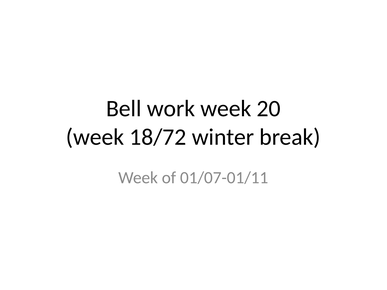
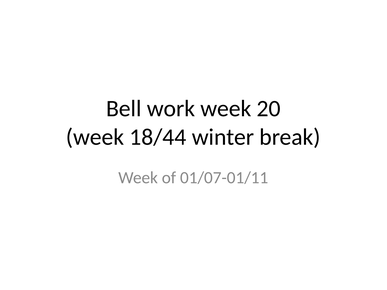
18/72: 18/72 -> 18/44 (158, 137)
